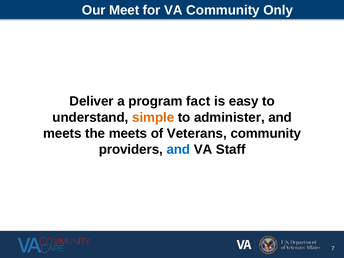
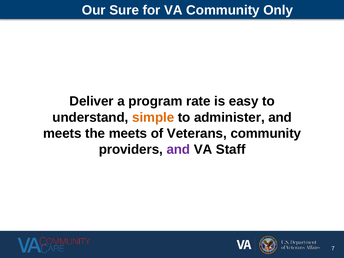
Meet: Meet -> Sure (124, 10)
fact: fact -> rate (198, 101)
and colour: blue -> purple (178, 149)
